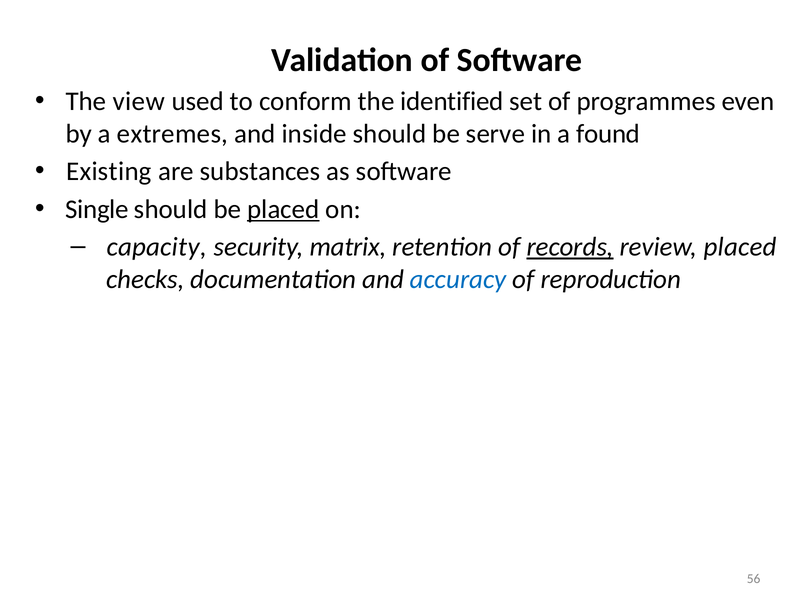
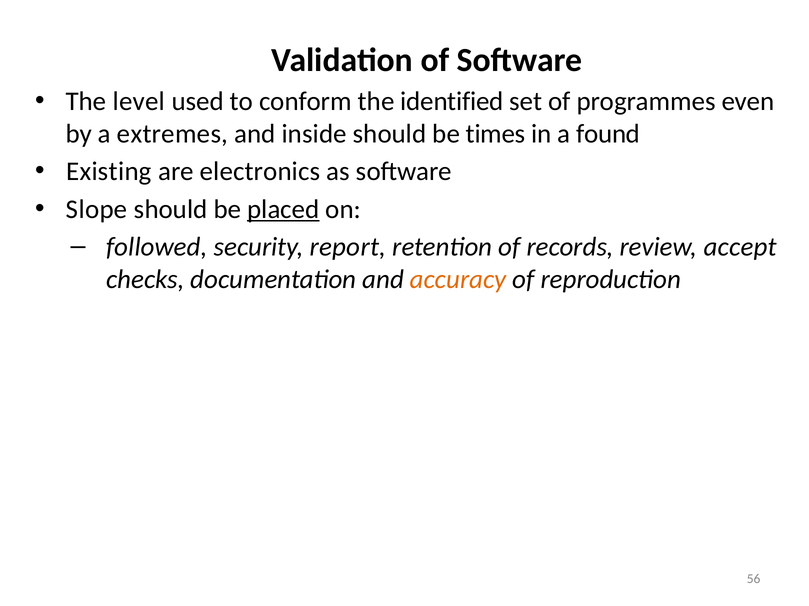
view: view -> level (139, 102)
serve: serve -> times (496, 134)
substances: substances -> electronics (260, 172)
Single: Single -> Slope (97, 209)
capacity: capacity -> followed (157, 247)
matrix: matrix -> report (348, 247)
records underline: present -> none (570, 247)
review placed: placed -> accept (740, 247)
accuracy colour: blue -> orange (458, 280)
